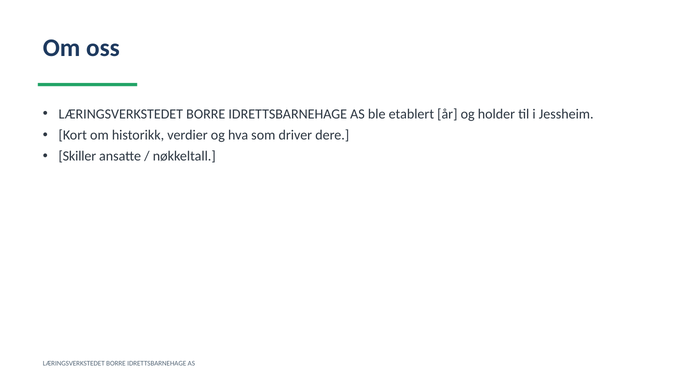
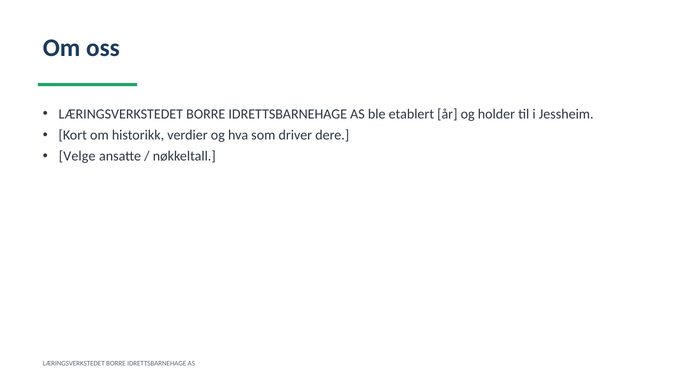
Skiller: Skiller -> Velge (77, 156)
